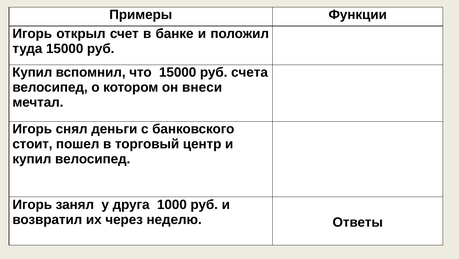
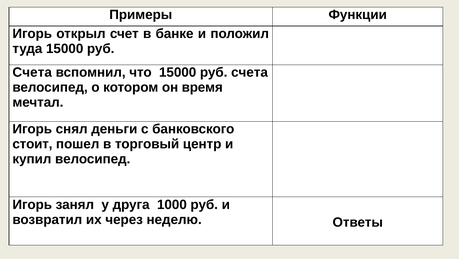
Купил: Купил -> Счета (32, 72)
внеси: внеси -> время (202, 87)
